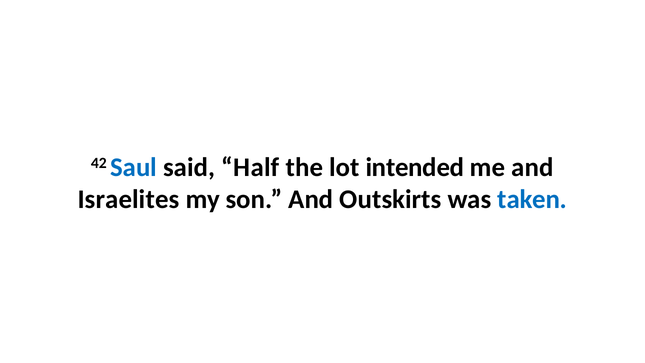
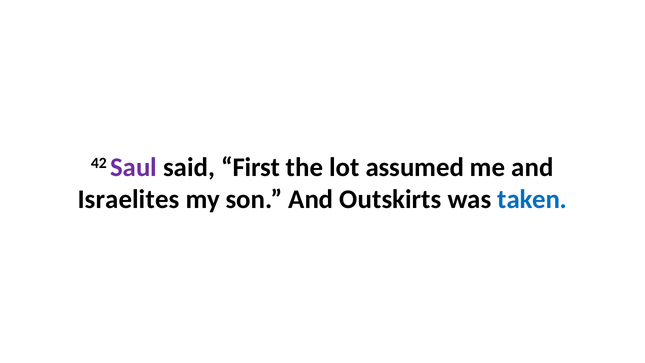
Saul colour: blue -> purple (134, 167)
Half: Half -> First (251, 167)
intended: intended -> assumed (415, 167)
